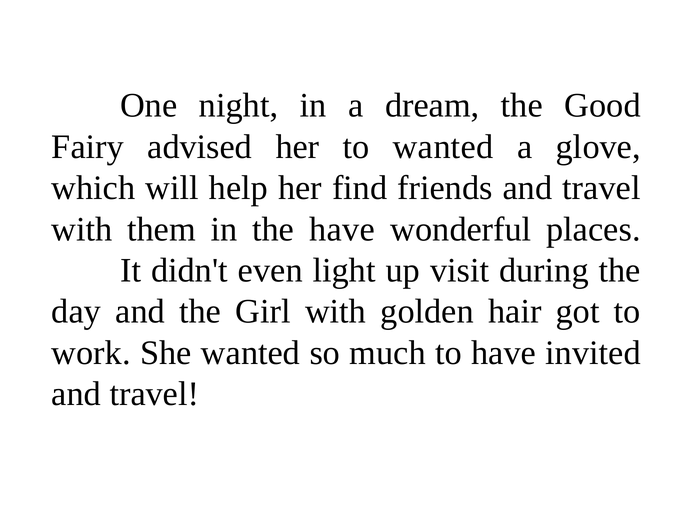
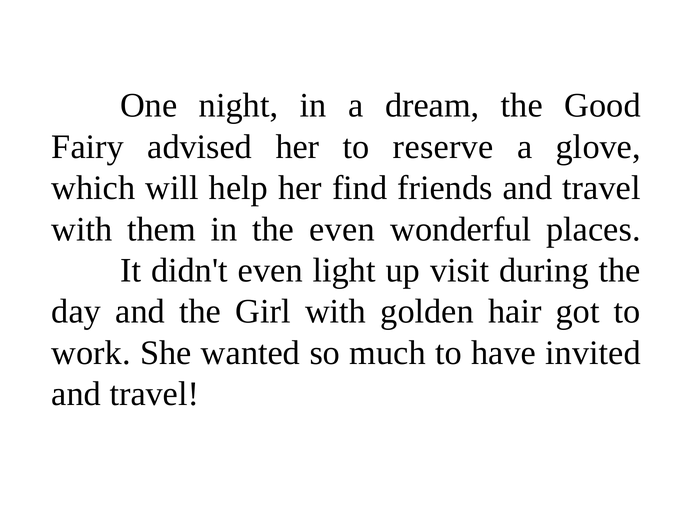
to wanted: wanted -> reserve (443, 147)
the have: have -> even (342, 229)
